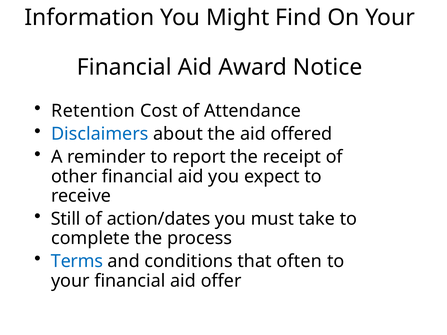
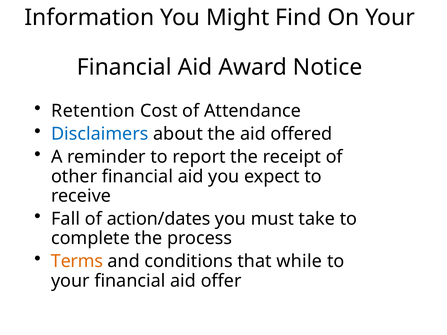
Still: Still -> Fall (66, 219)
Terms colour: blue -> orange (77, 262)
often: often -> while (299, 262)
